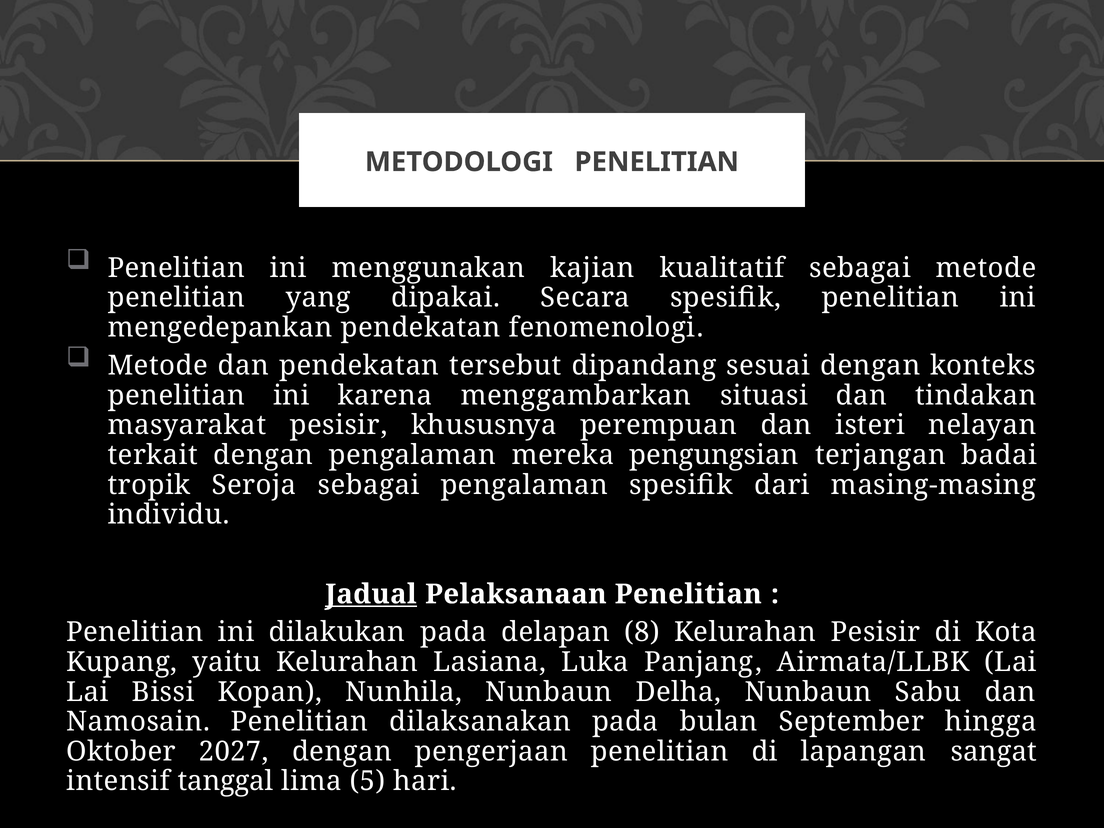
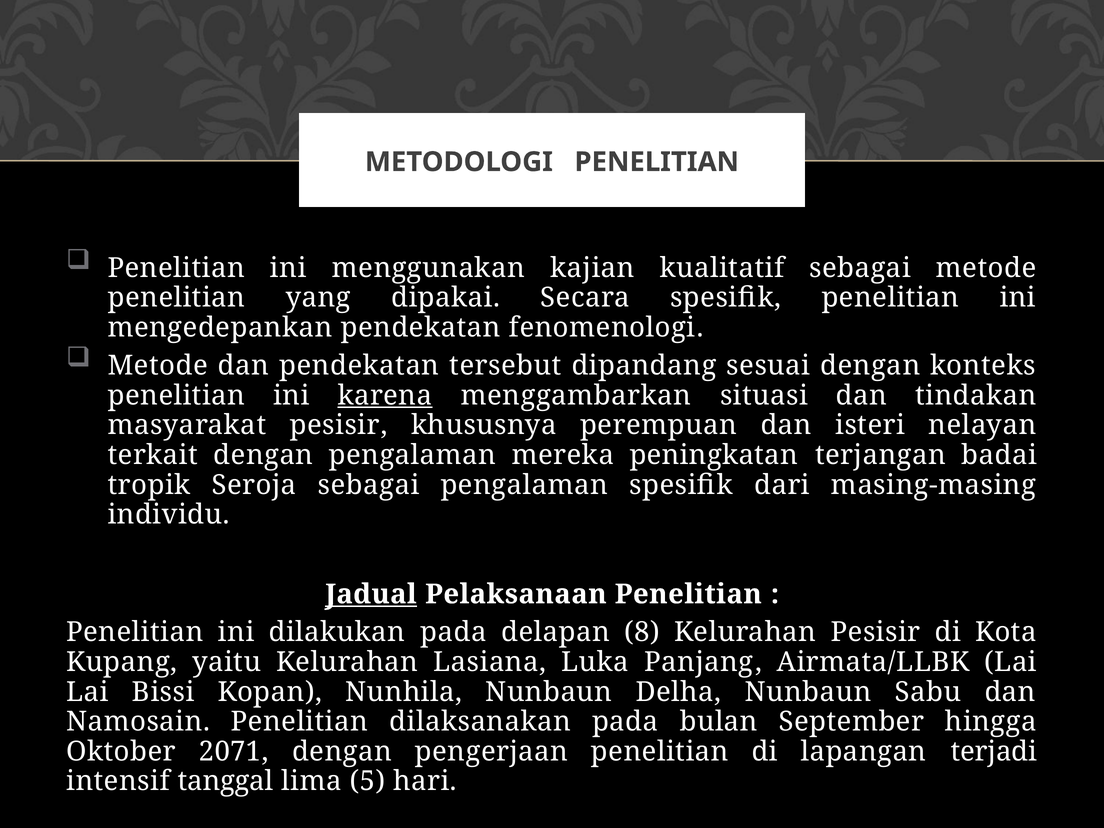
karena underline: none -> present (385, 396)
pengungsian: pengungsian -> peningkatan (714, 455)
2027: 2027 -> 2071 (234, 752)
sangat: sangat -> terjadi (994, 752)
